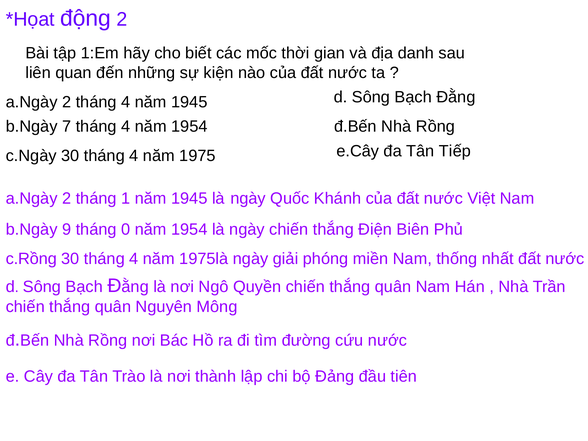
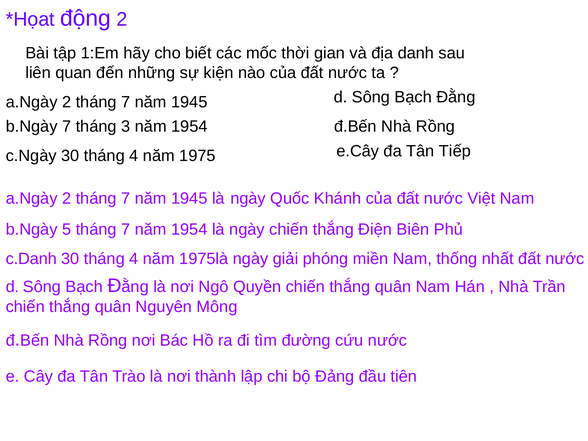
4: 4 -> 7 (126, 102)
7 tháng 4: 4 -> 3 (126, 127)
1: 1 -> 7 (126, 198)
9: 9 -> 5 (67, 229)
0: 0 -> 7 (126, 229)
c.Rồng: c.Rồng -> c.Danh (31, 259)
